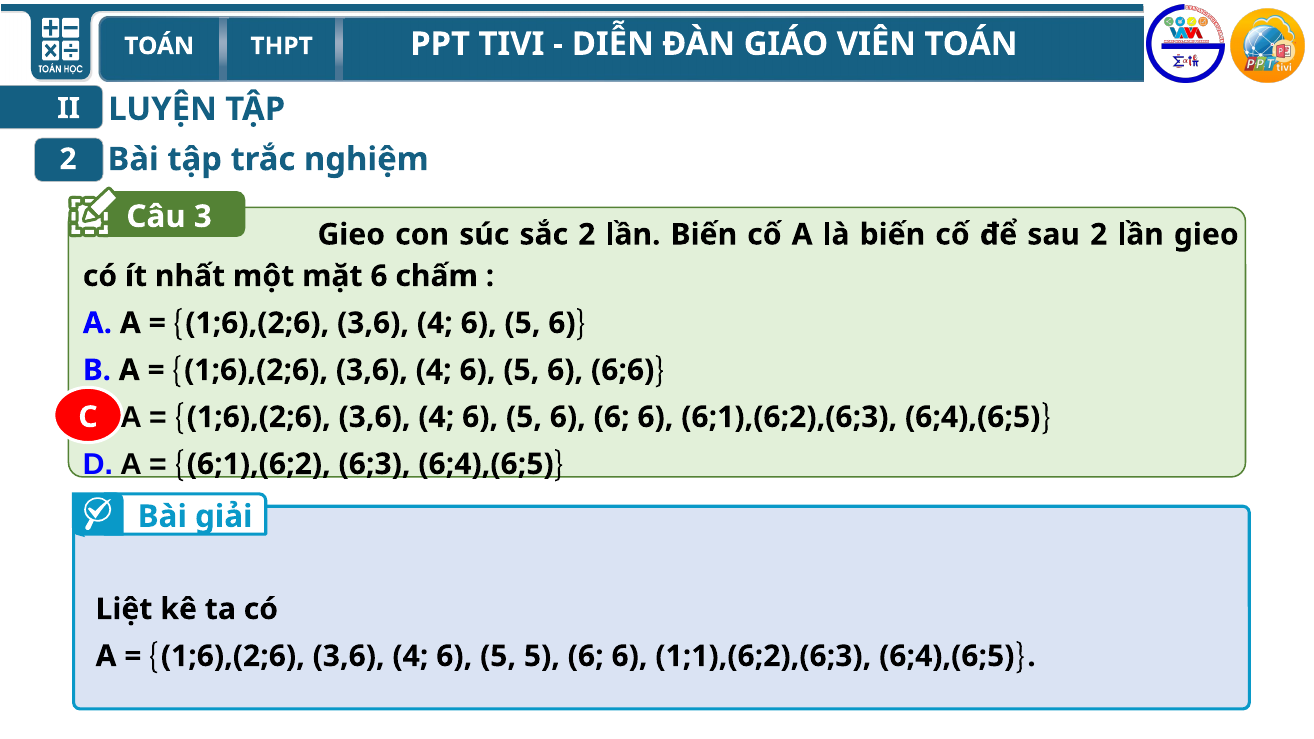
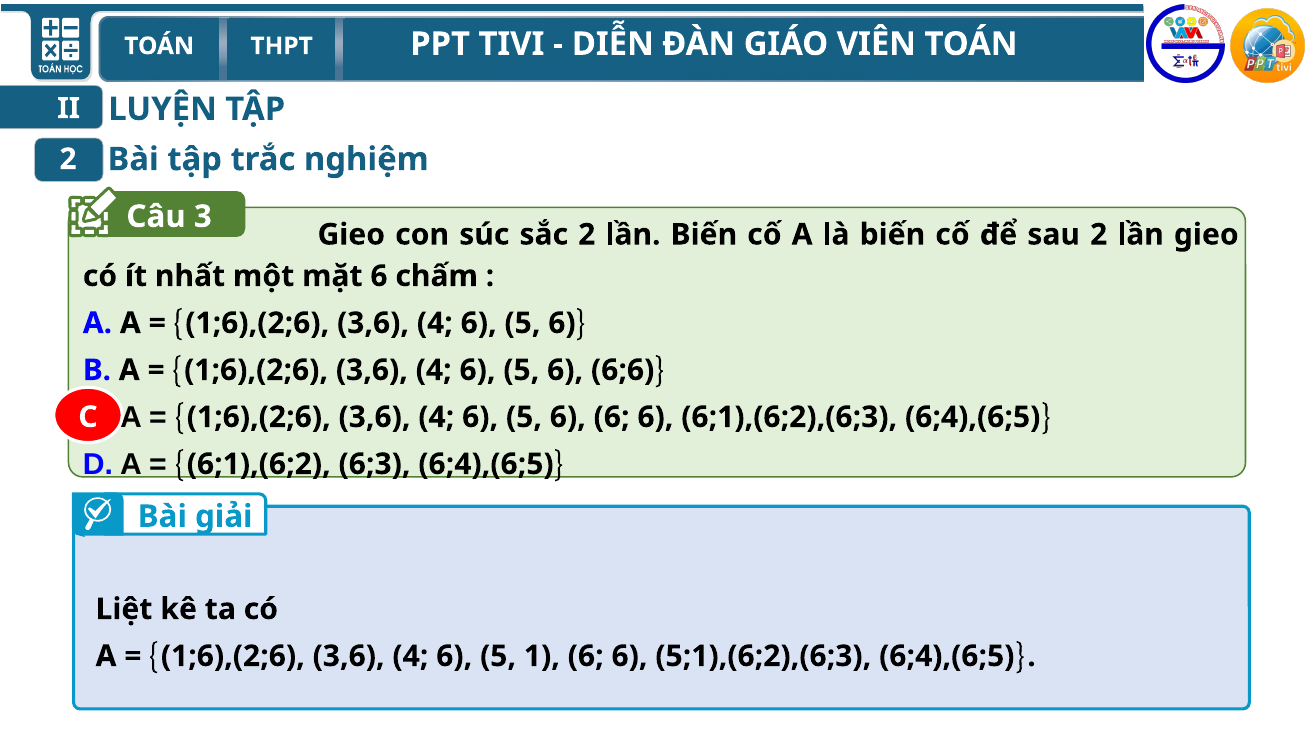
5 5: 5 -> 1 (542, 656)
1;1),(6;2),(6;3: 1;1),(6;2),(6;3 -> 5;1),(6;2),(6;3 (763, 656)
